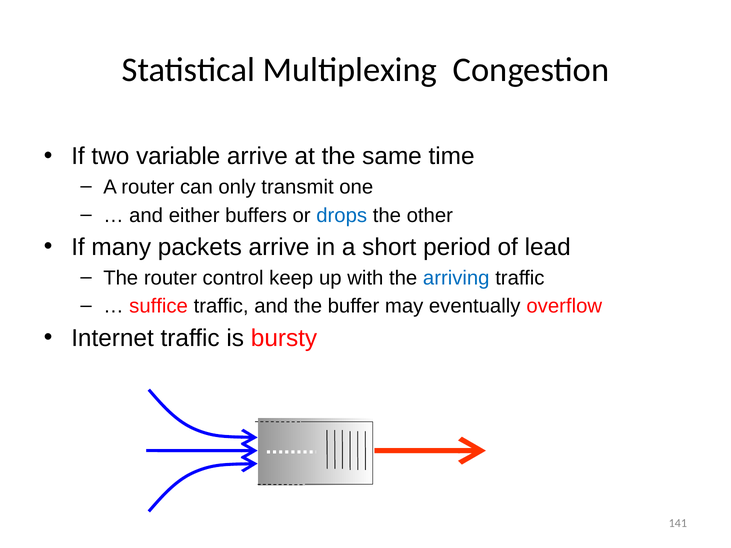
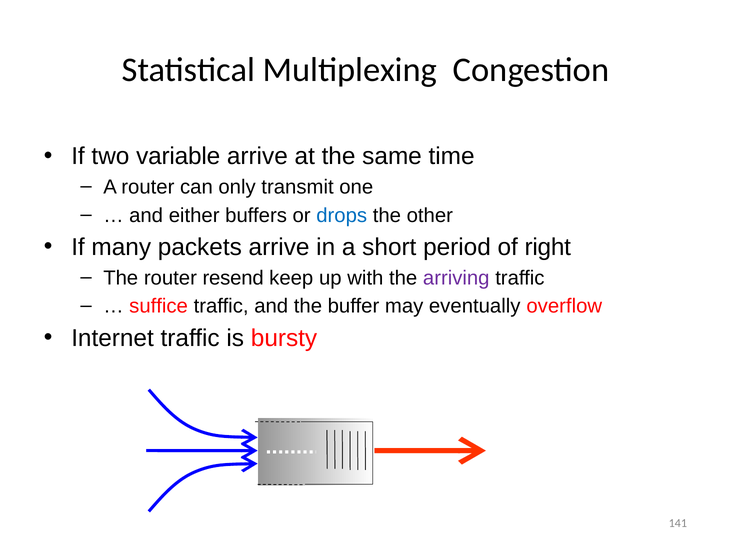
lead: lead -> right (548, 247)
control: control -> resend (233, 278)
arriving colour: blue -> purple (456, 278)
